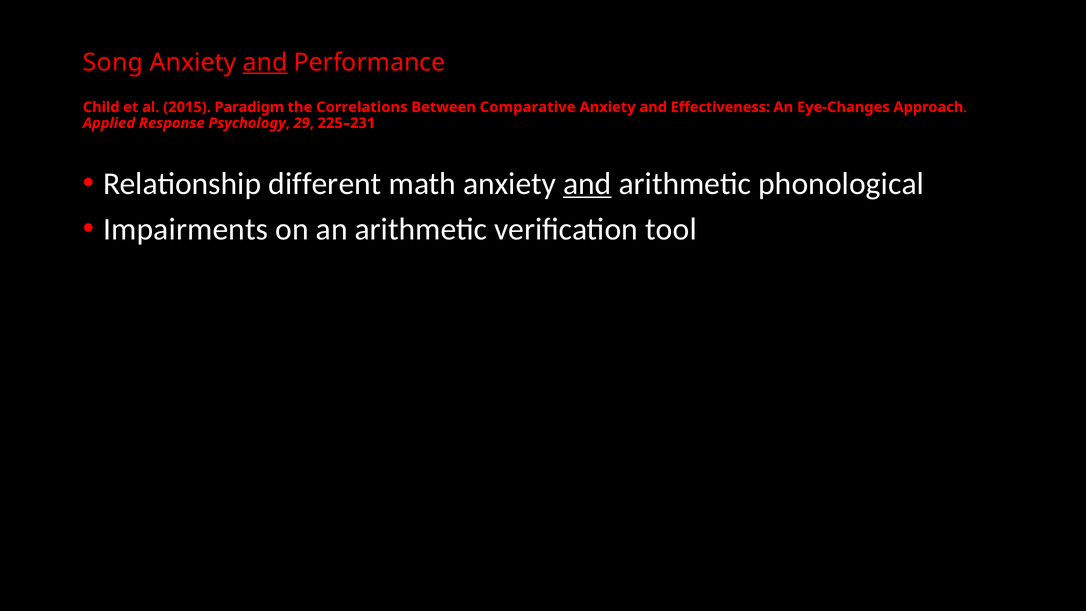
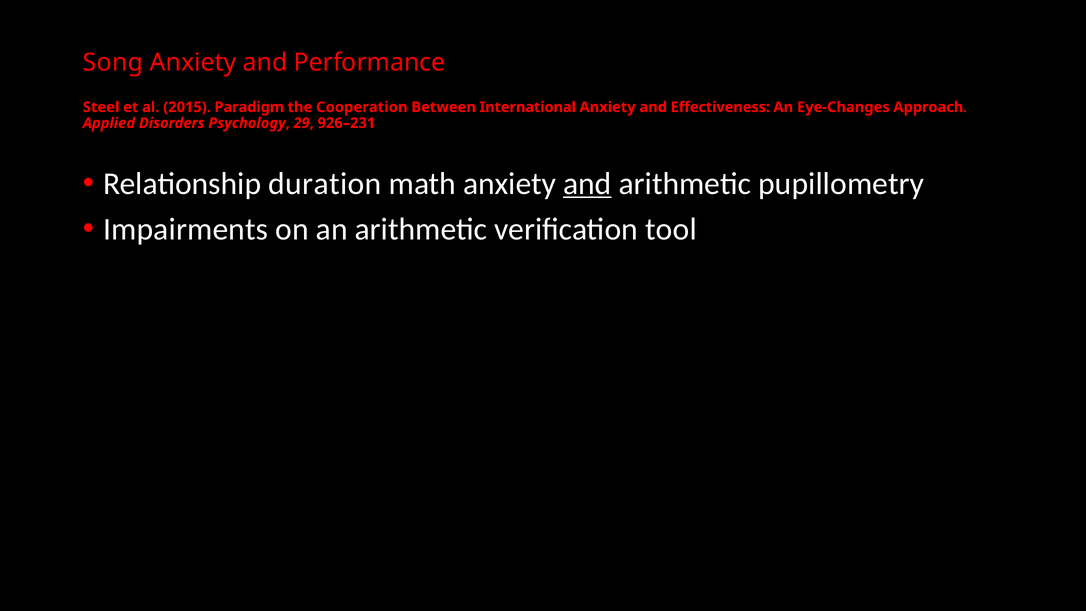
and underline: present -> none (265, 62)
Child: Child -> Steel (101, 107)
Correlations: Correlations -> Cooperation (362, 107)
Comparative: Comparative -> International (528, 107)
Response: Response -> Disorders (172, 123)
225–231: 225–231 -> 926–231 (346, 123)
different: different -> duration (325, 184)
phonological: phonological -> pupillometry (841, 184)
